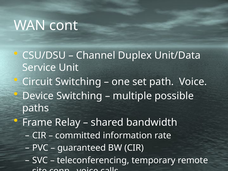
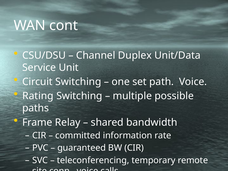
Device: Device -> Rating (38, 96)
